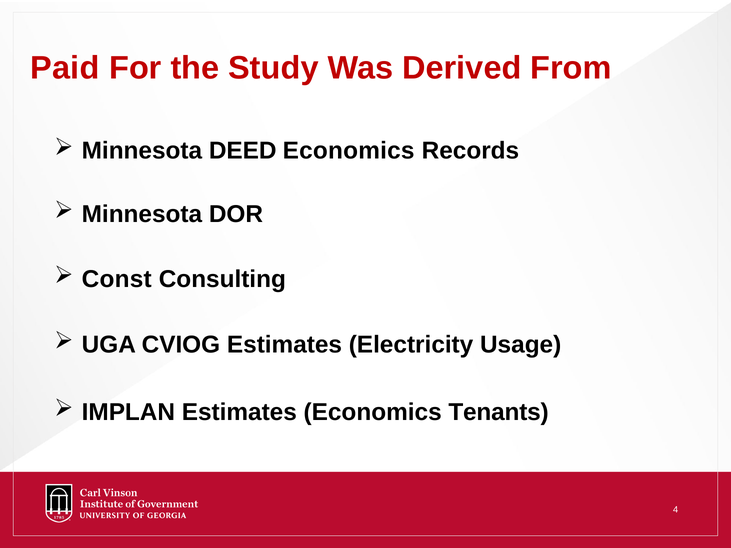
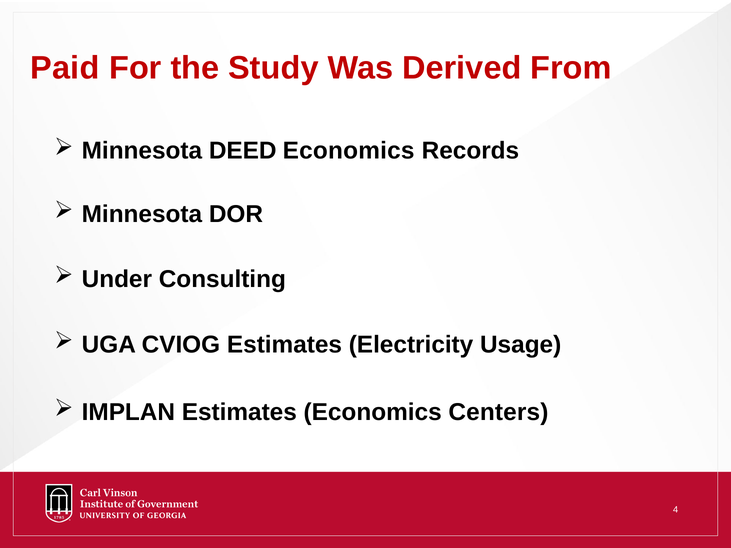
Const: Const -> Under (117, 279)
Tenants: Tenants -> Centers (498, 413)
